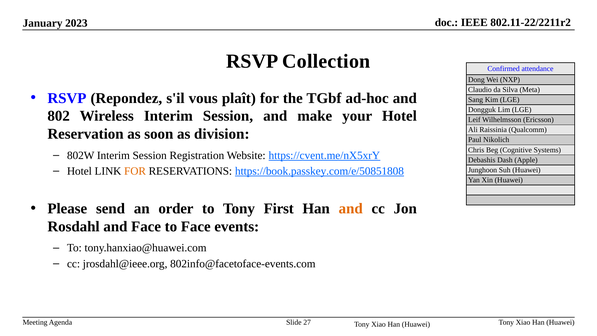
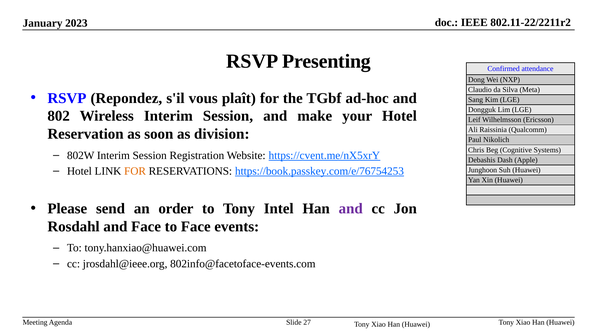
Collection: Collection -> Presenting (326, 61)
https://book.passkey.com/e/50851808: https://book.passkey.com/e/50851808 -> https://book.passkey.com/e/76754253 (319, 171)
First: First -> Intel (279, 209)
and colour: orange -> purple (351, 209)
